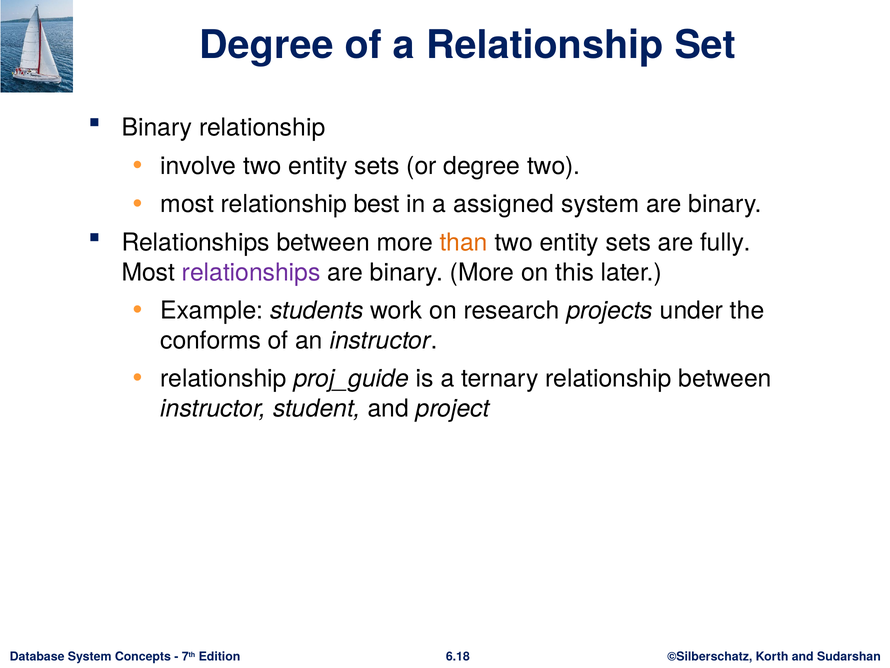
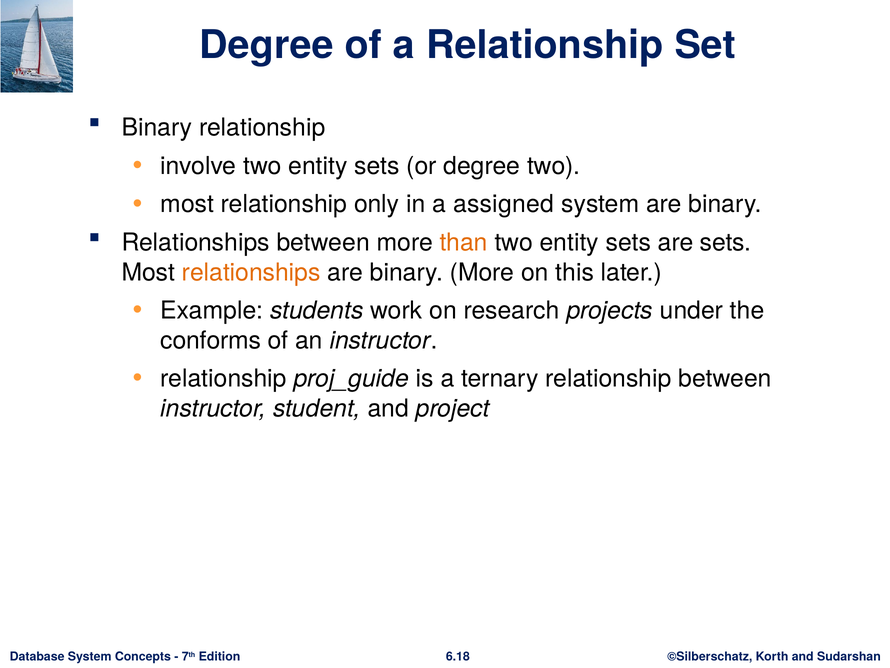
best: best -> only (377, 204)
are fully: fully -> sets (726, 242)
relationships colour: purple -> orange (251, 272)
